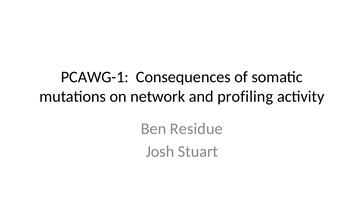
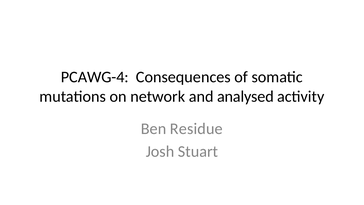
PCAWG-1: PCAWG-1 -> PCAWG-4 (95, 77)
profiling: profiling -> analysed (245, 96)
